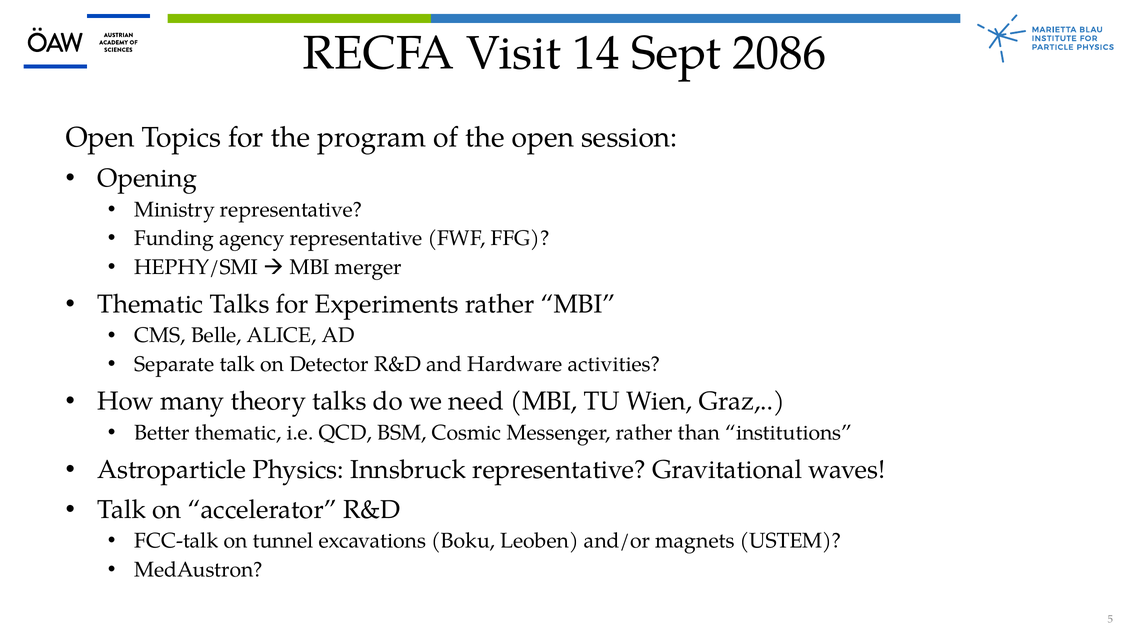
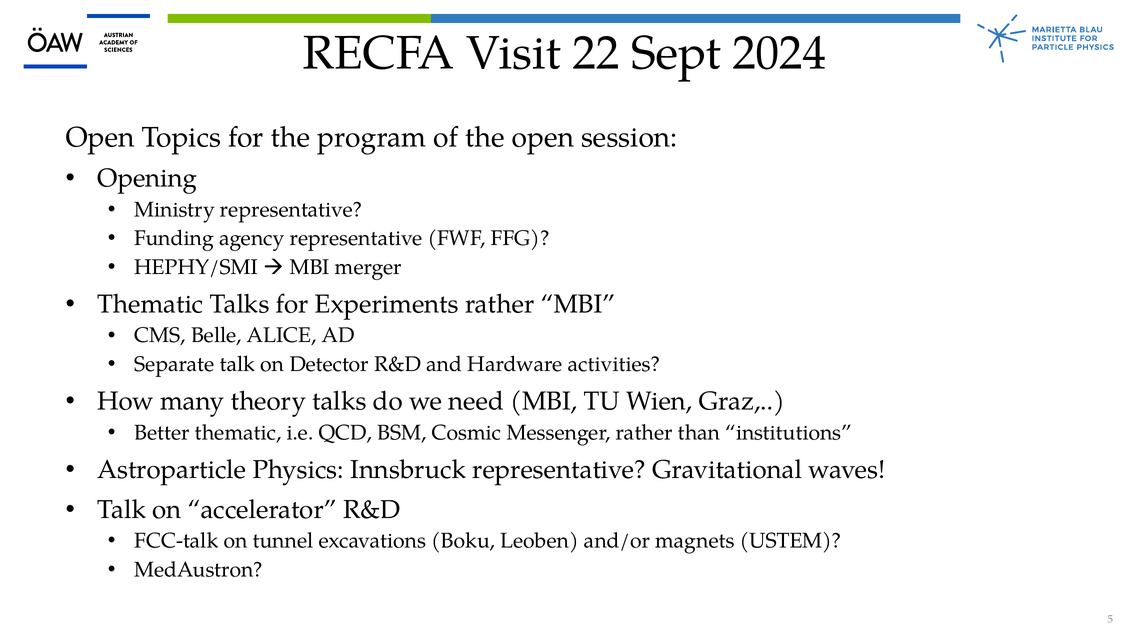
14: 14 -> 22 (596, 53)
2086: 2086 -> 2024 (779, 53)
